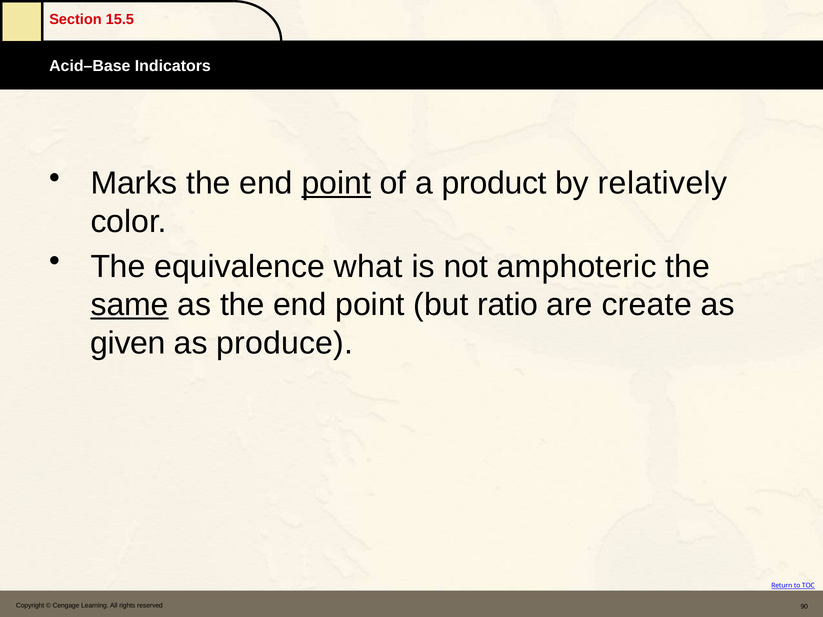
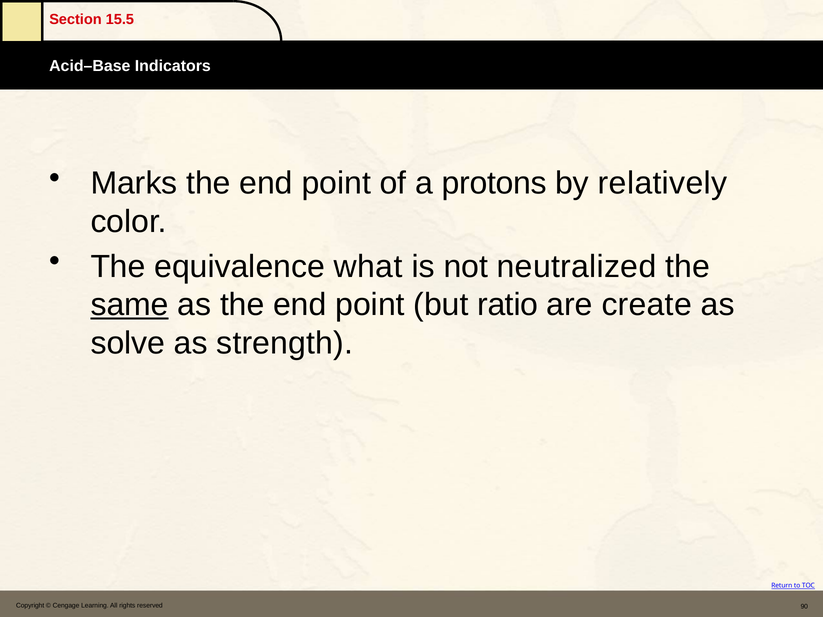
point underline: present -> none (336, 183)
product: product -> protons (494, 183)
amphoteric: amphoteric -> neutralized (577, 267)
given: given -> solve (128, 343)
produce: produce -> strength (285, 343)
